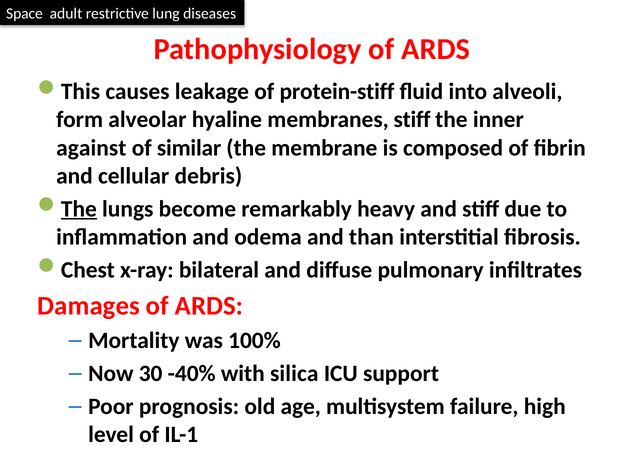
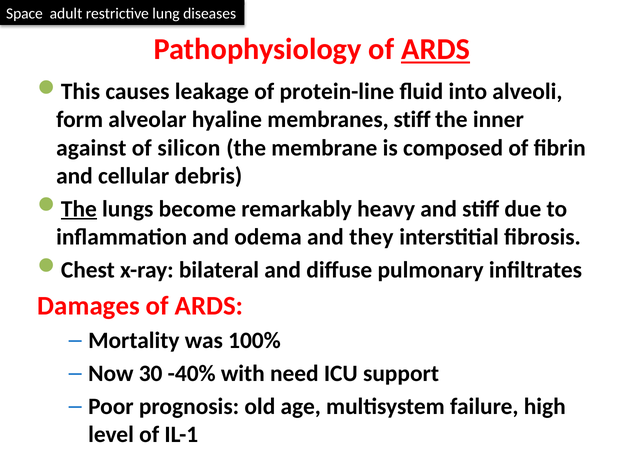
ARDS underline: none -> present (436, 49)
protein-stiff: protein-stiff -> protein-line (337, 92)
similar: similar -> silicon (189, 148)
than: than -> they (371, 237)
silica: silica -> need (294, 374)
